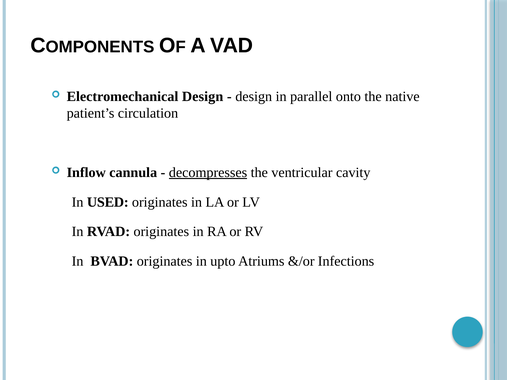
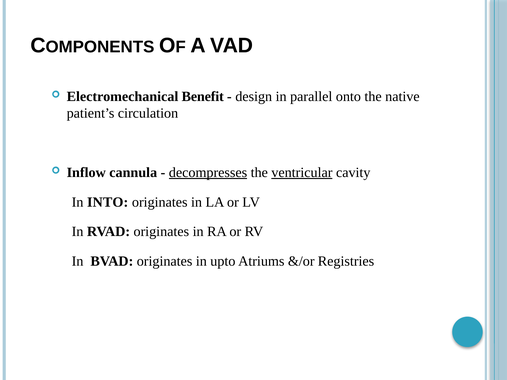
Electromechanical Design: Design -> Benefit (203, 96)
ventricular underline: none -> present (302, 173)
USED: USED -> INTO (108, 202)
Infections: Infections -> Registries (346, 261)
